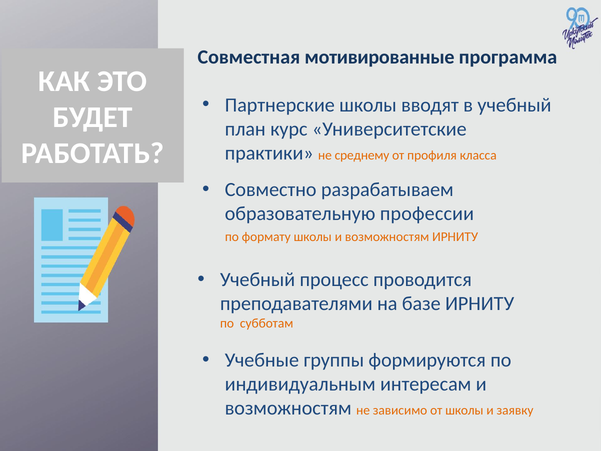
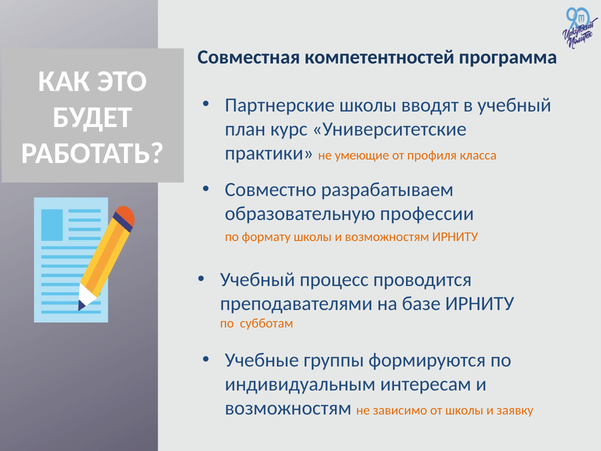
мотивированные: мотивированные -> компетентностей (380, 57)
среднему: среднему -> умеющие (362, 155)
